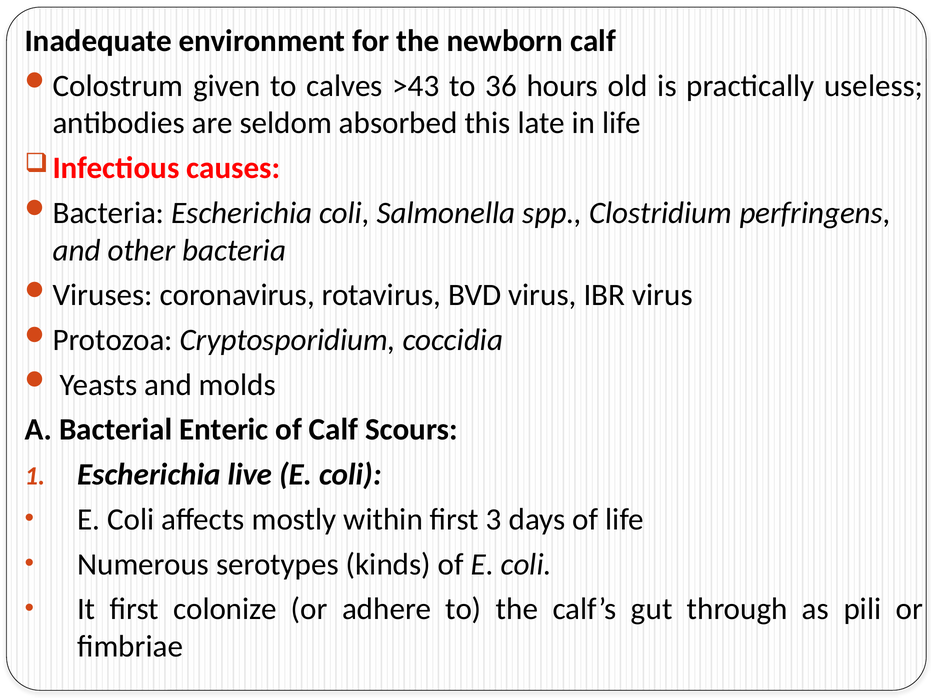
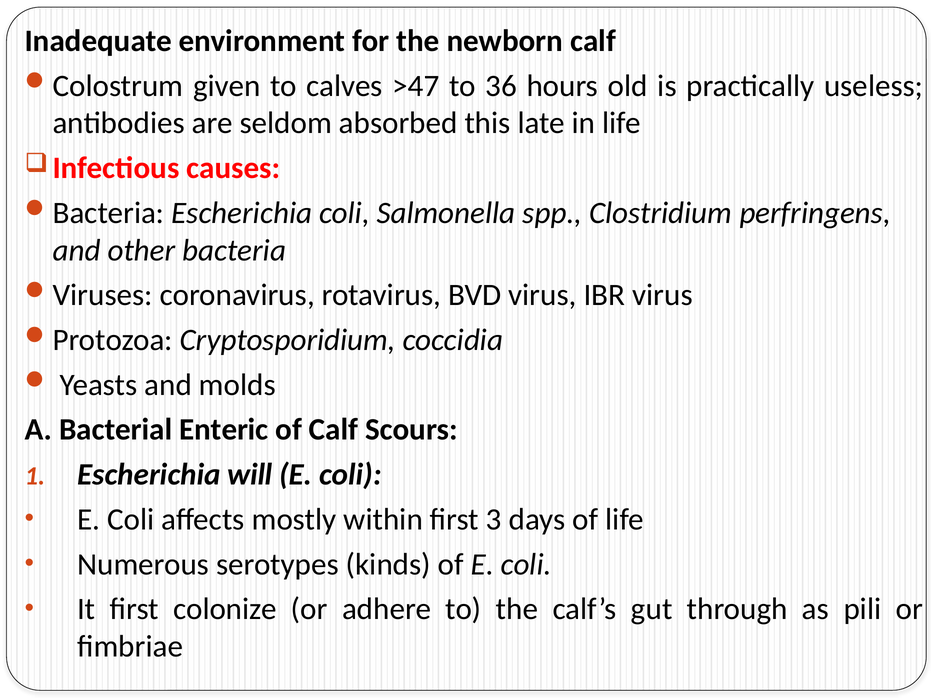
>43: >43 -> >47 (416, 86)
live: live -> will (250, 474)
